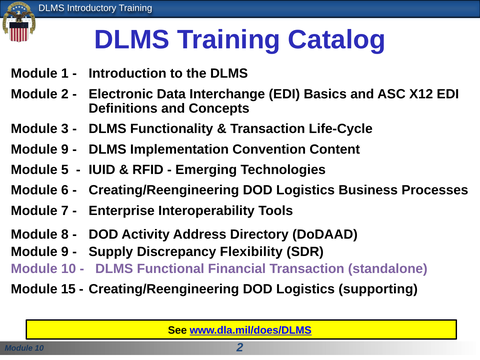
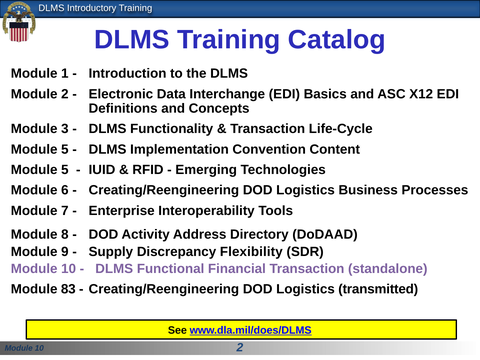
9: 9 -> 5 (65, 149)
15: 15 -> 83 (68, 289)
supporting: supporting -> transmitted (378, 289)
